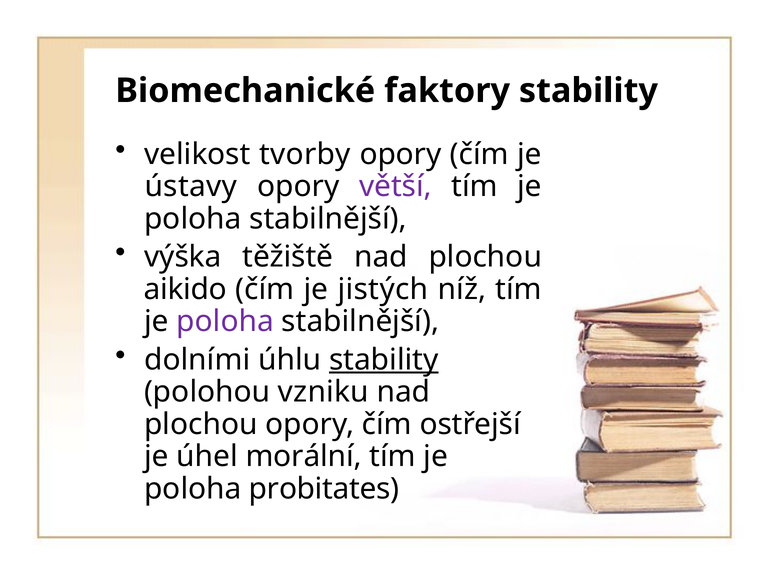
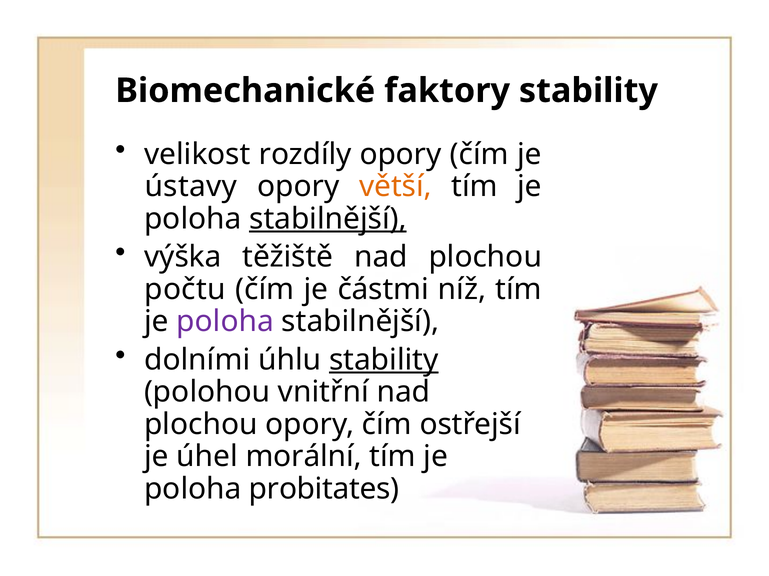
tvorby: tvorby -> rozdíly (305, 154)
větší colour: purple -> orange (395, 187)
stabilnější underline: none -> present (328, 219)
aikido: aikido -> počtu (185, 290)
jistých: jistých -> částmi (383, 290)
vzniku: vzniku -> vnitřní (323, 393)
